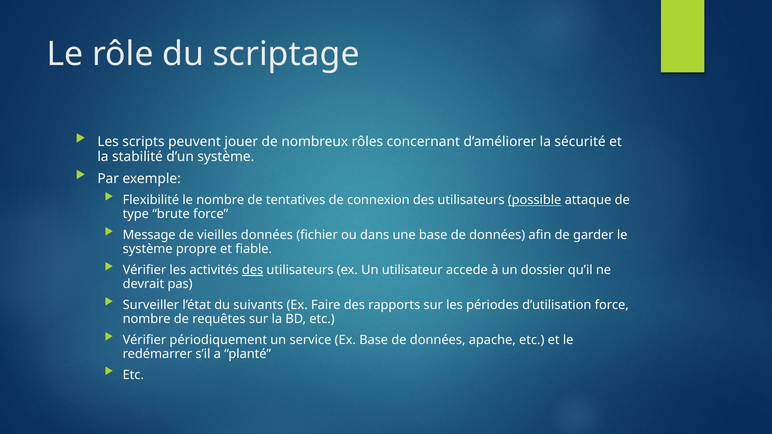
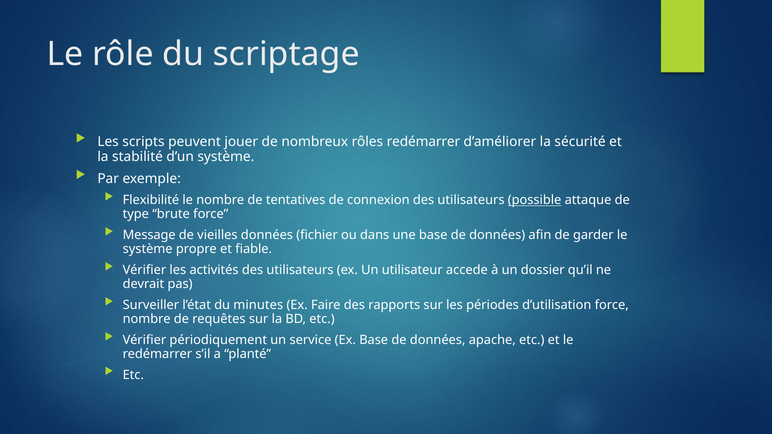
rôles concernant: concernant -> redémarrer (423, 142)
des underline: present -> none (253, 270)
suivants: suivants -> minutes (258, 305)
